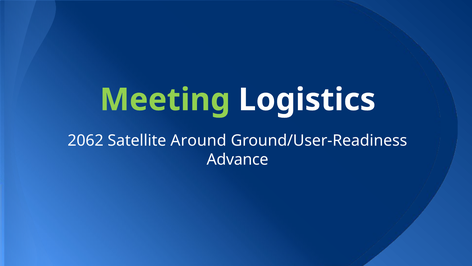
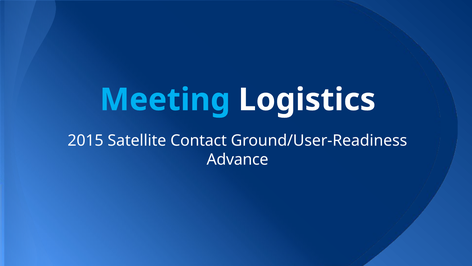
Meeting colour: light green -> light blue (165, 100)
2062: 2062 -> 2015 (86, 140)
Around: Around -> Contact (199, 140)
